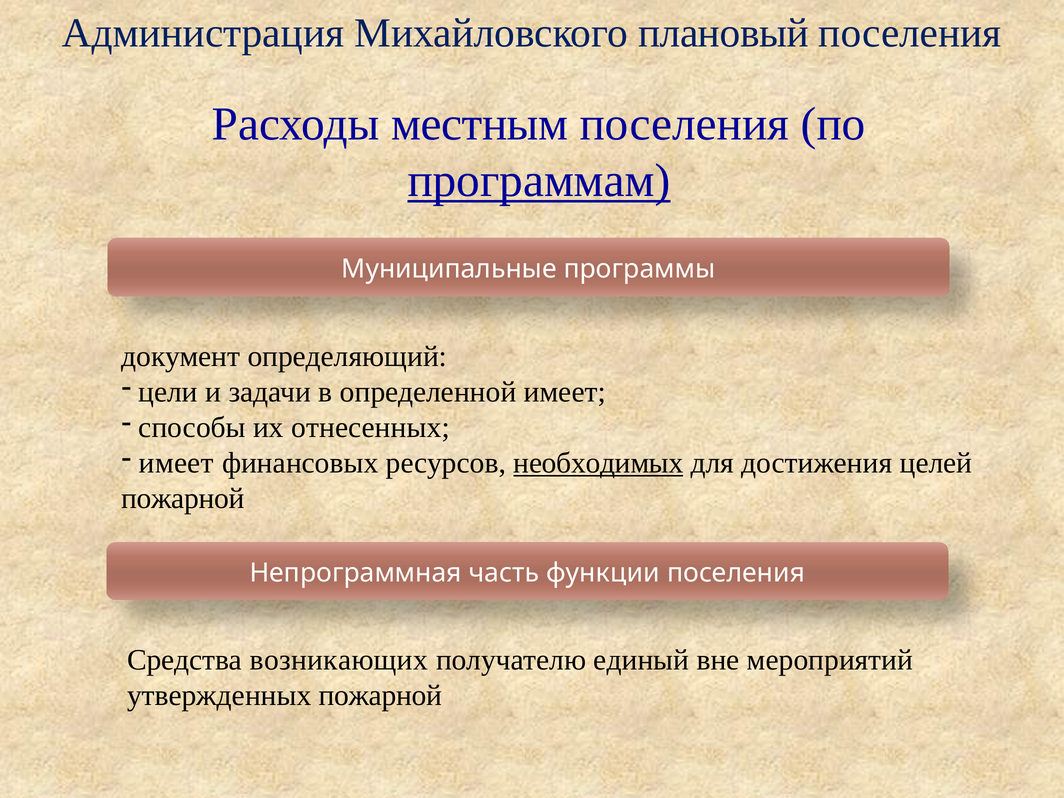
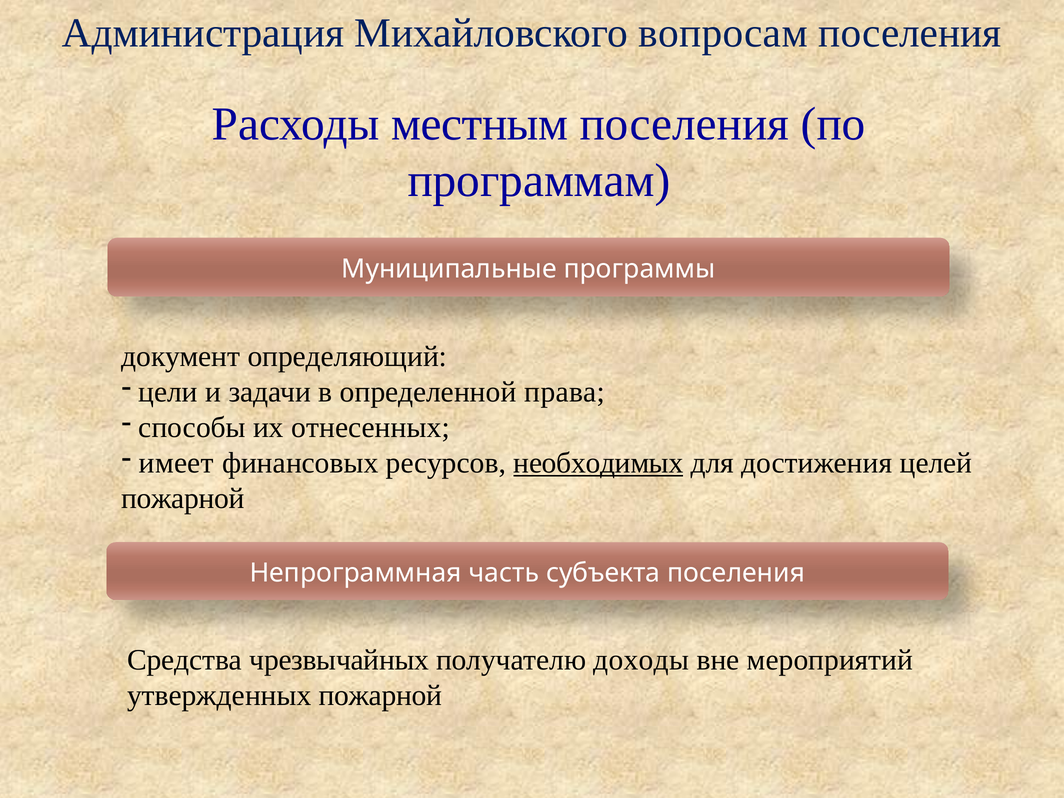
плановый: плановый -> вопросам (723, 33)
программам underline: present -> none (539, 181)
определенной имеет: имеет -> права (565, 392)
функции: функции -> субъекта (603, 573)
возникающих: возникающих -> чрезвычайных (339, 660)
единый: единый -> доходы (641, 660)
